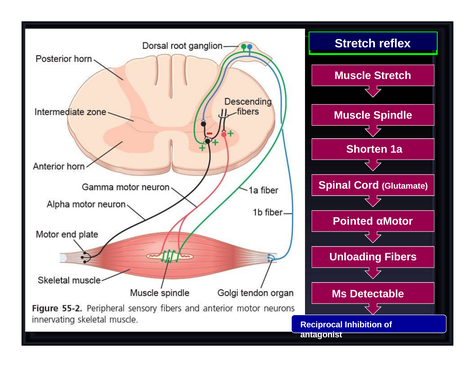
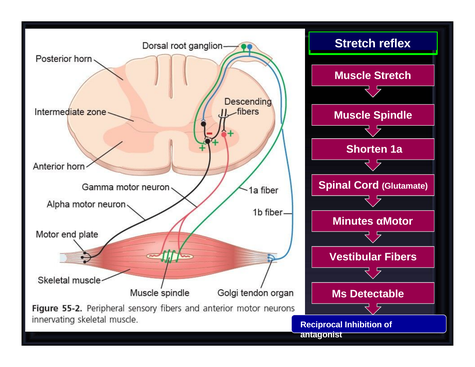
Pointed: Pointed -> Minutes (353, 221)
Unloading: Unloading -> Vestibular (355, 257)
